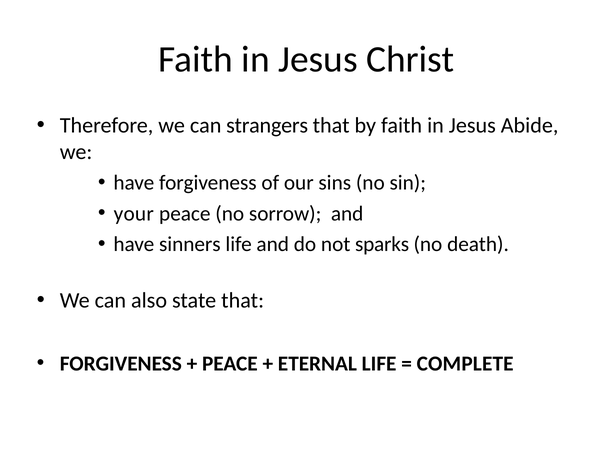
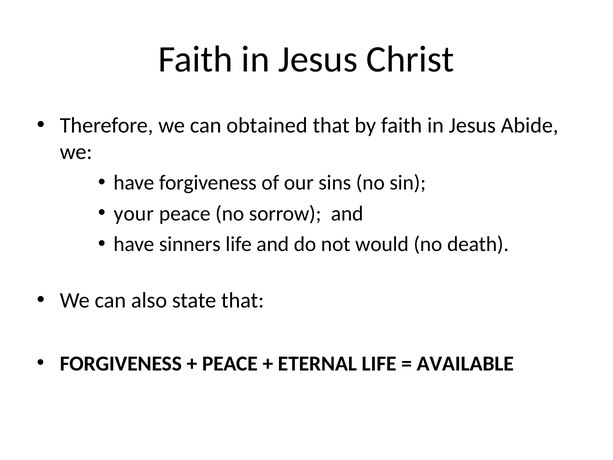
strangers: strangers -> obtained (267, 125)
sparks: sparks -> would (382, 244)
COMPLETE: COMPLETE -> AVAILABLE (465, 363)
